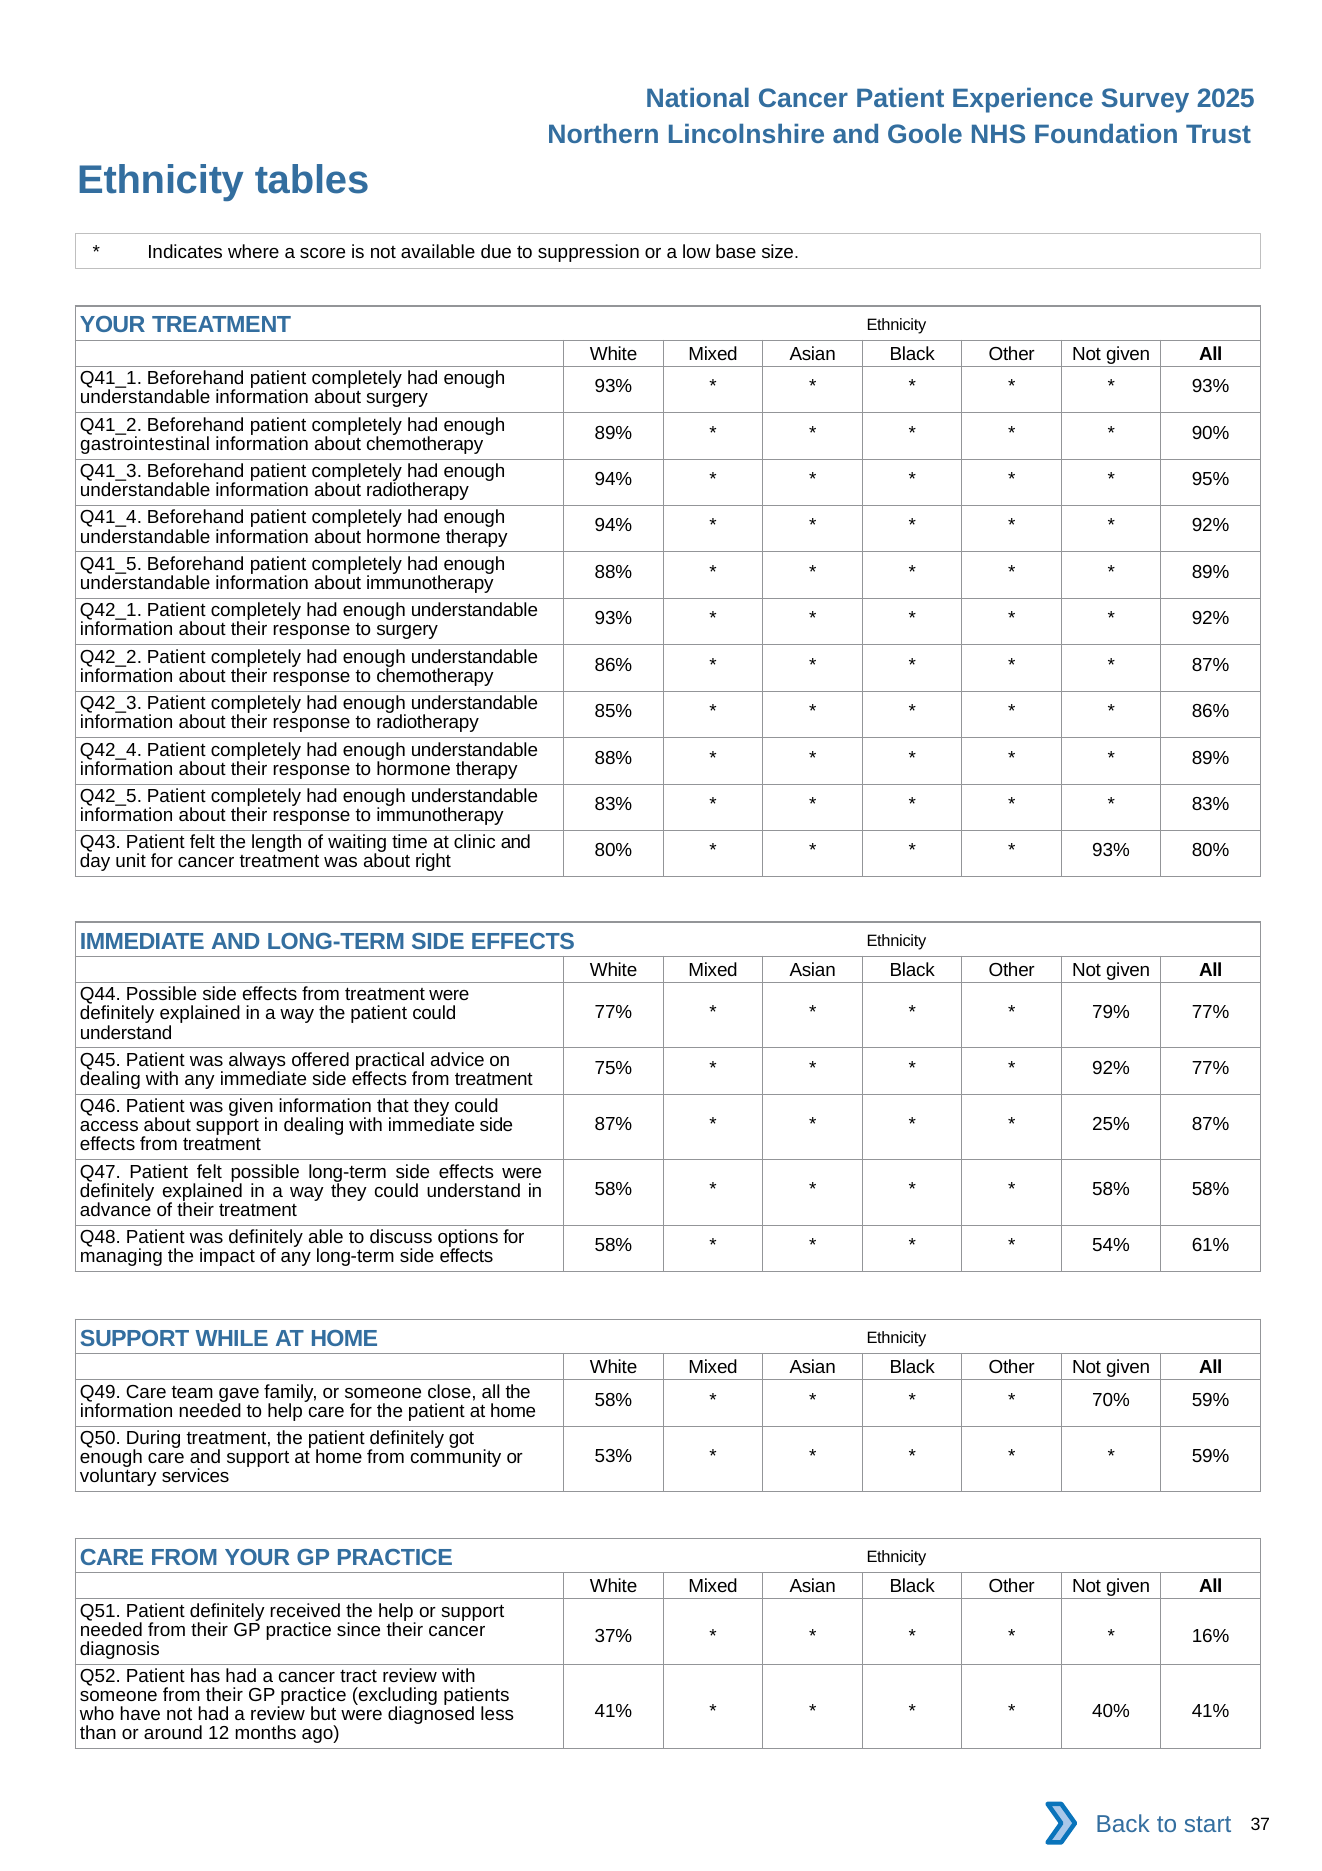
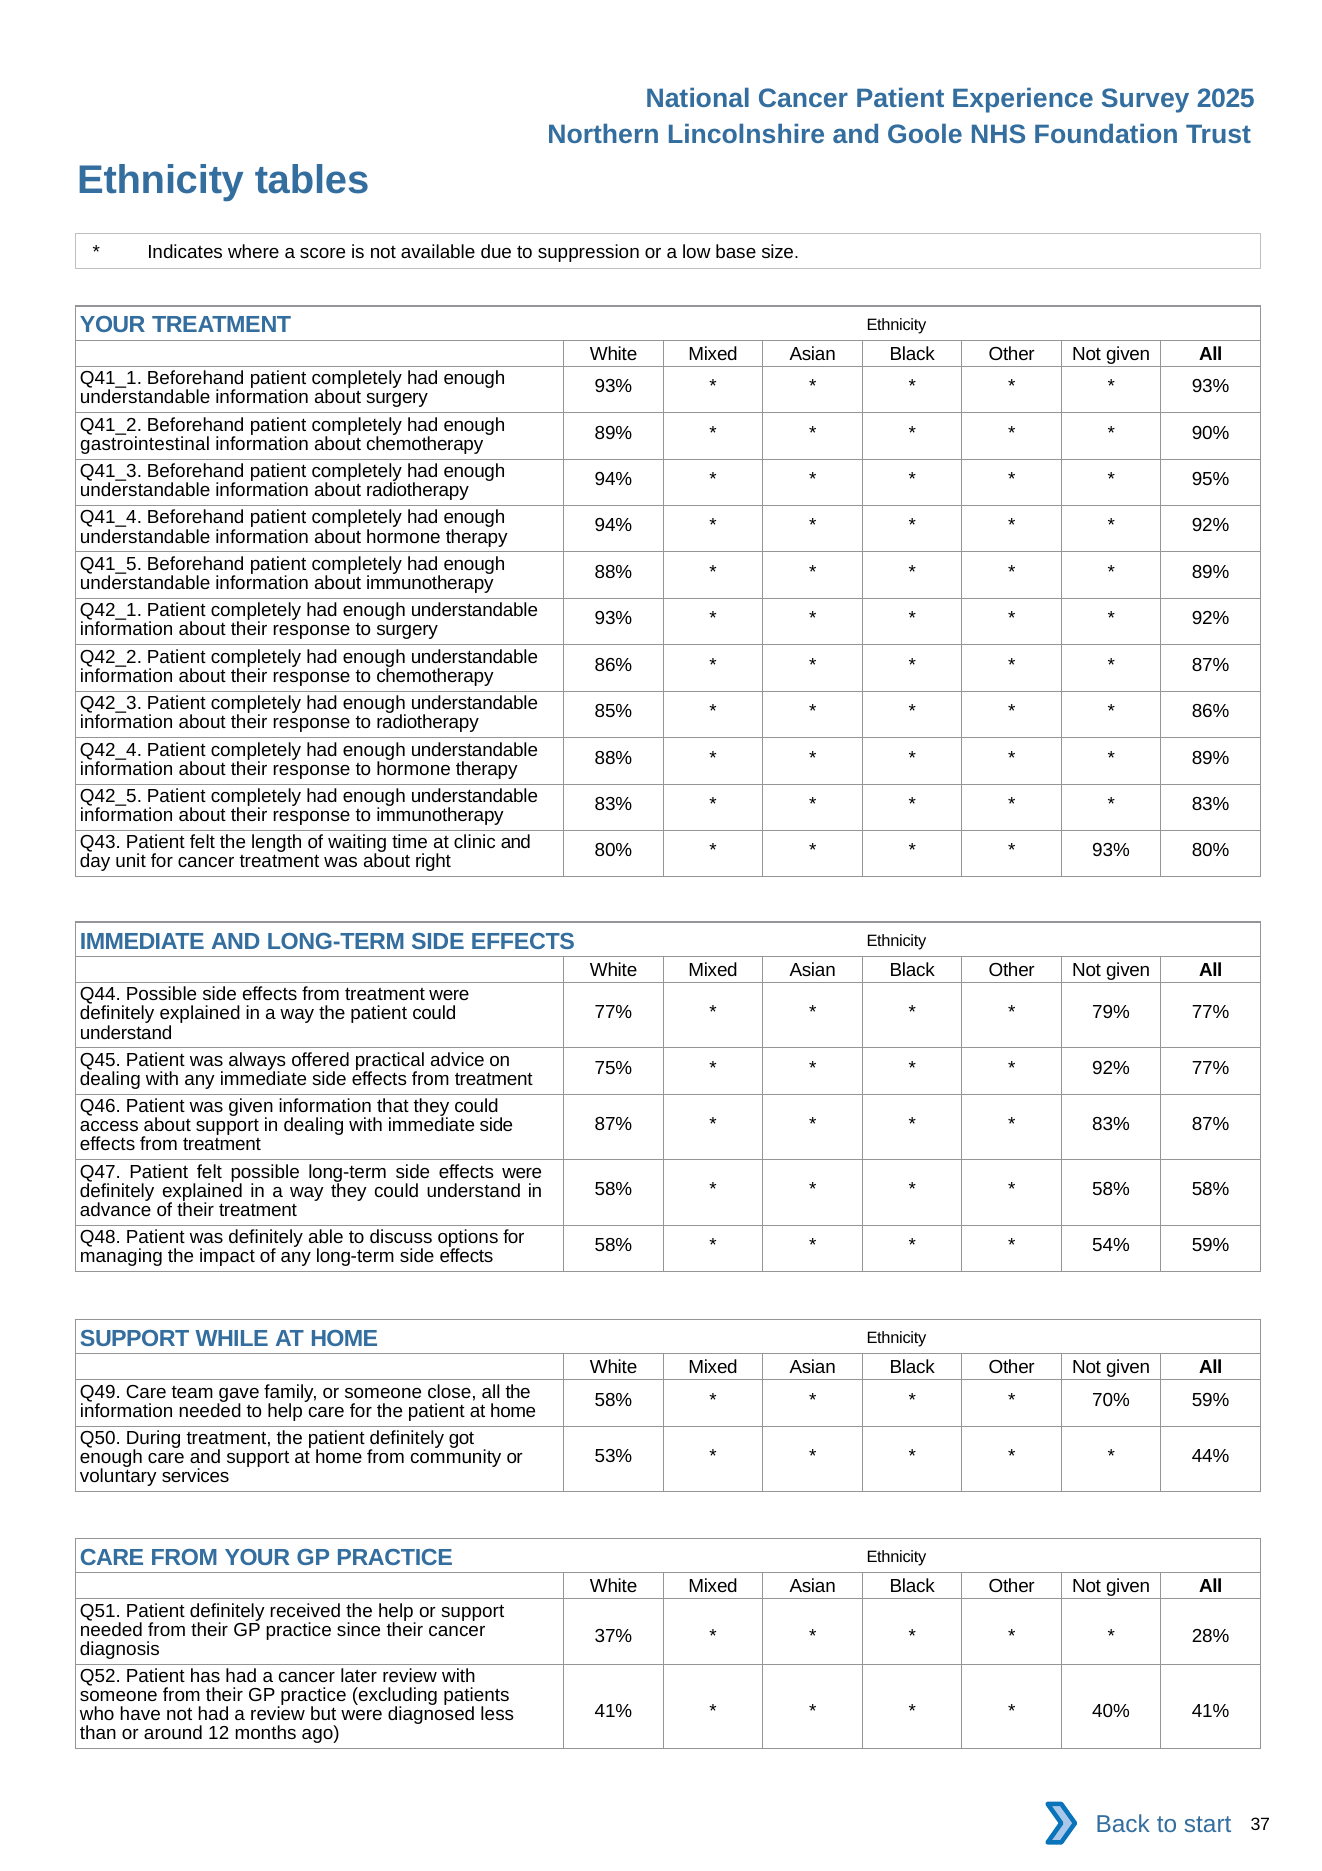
25%: 25% -> 83% (1111, 1124)
54% 61%: 61% -> 59% (1211, 1245)
59%: 59% -> 44% (1211, 1456)
16%: 16% -> 28% (1211, 1636)
tract: tract -> later (359, 1676)
